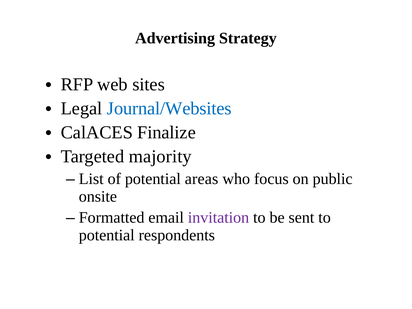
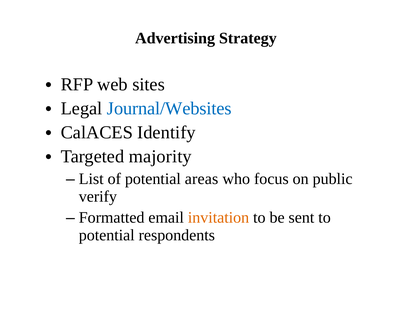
Finalize: Finalize -> Identify (166, 132)
onsite: onsite -> verify (98, 196)
invitation colour: purple -> orange (219, 217)
